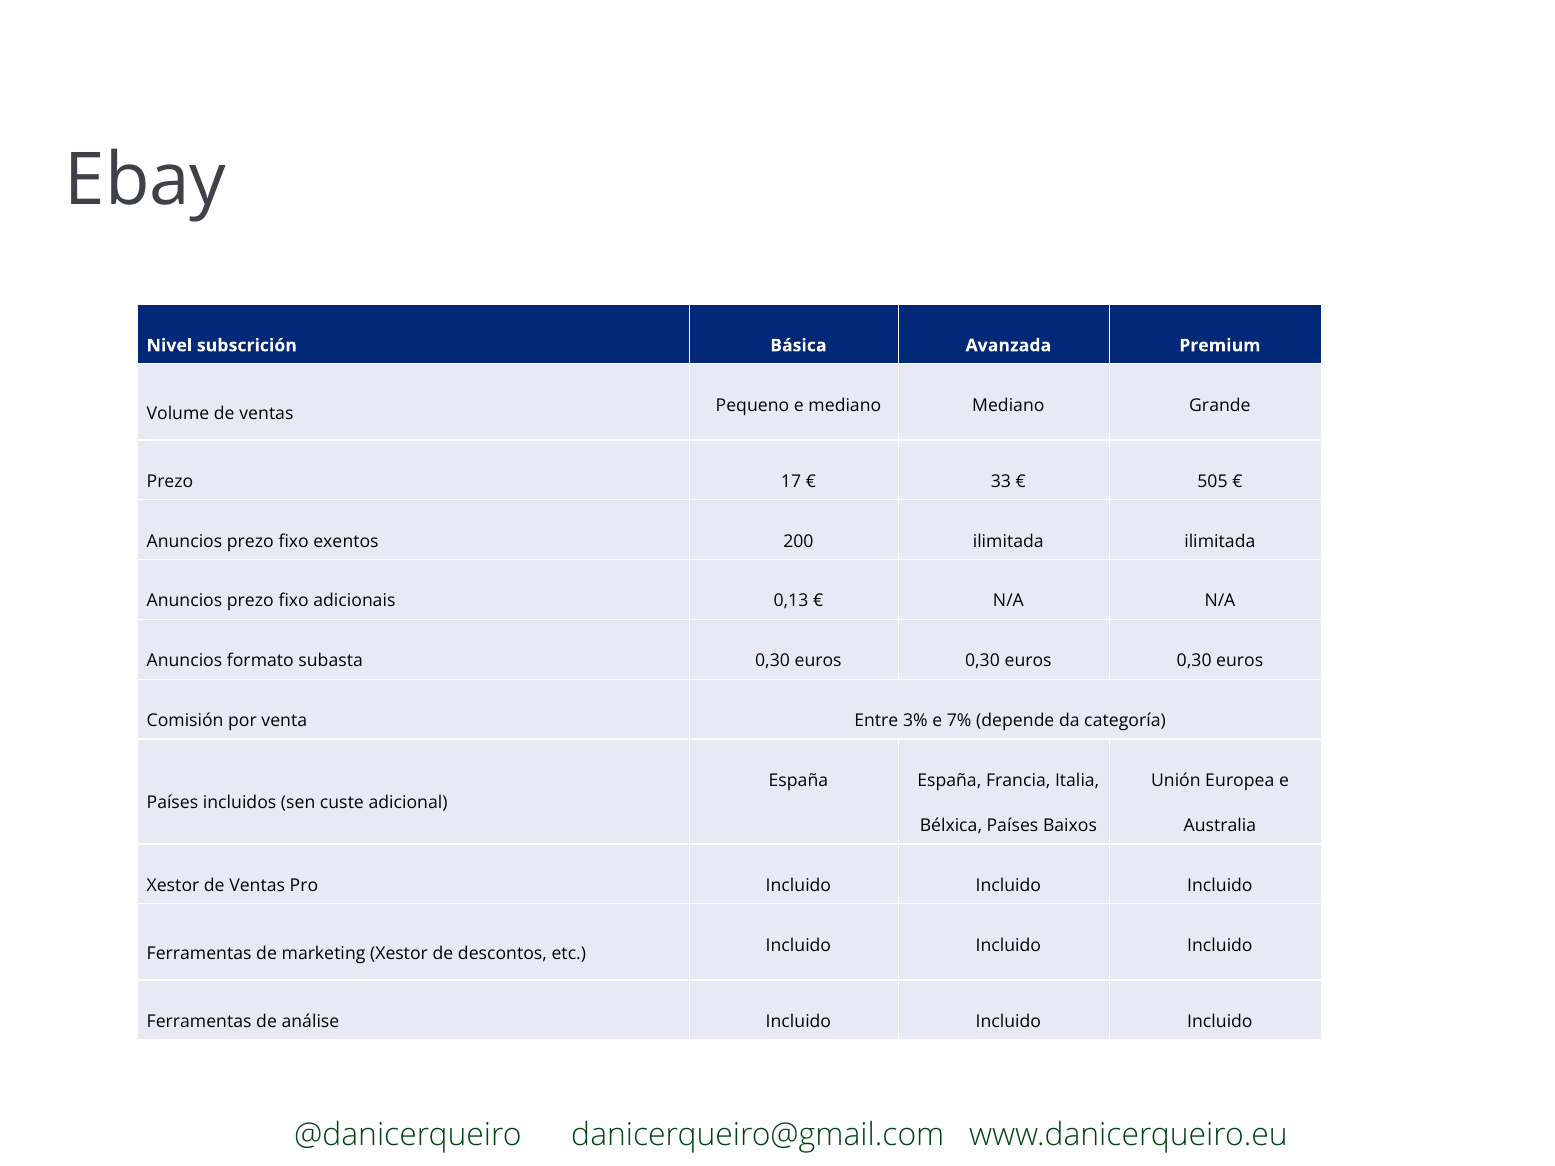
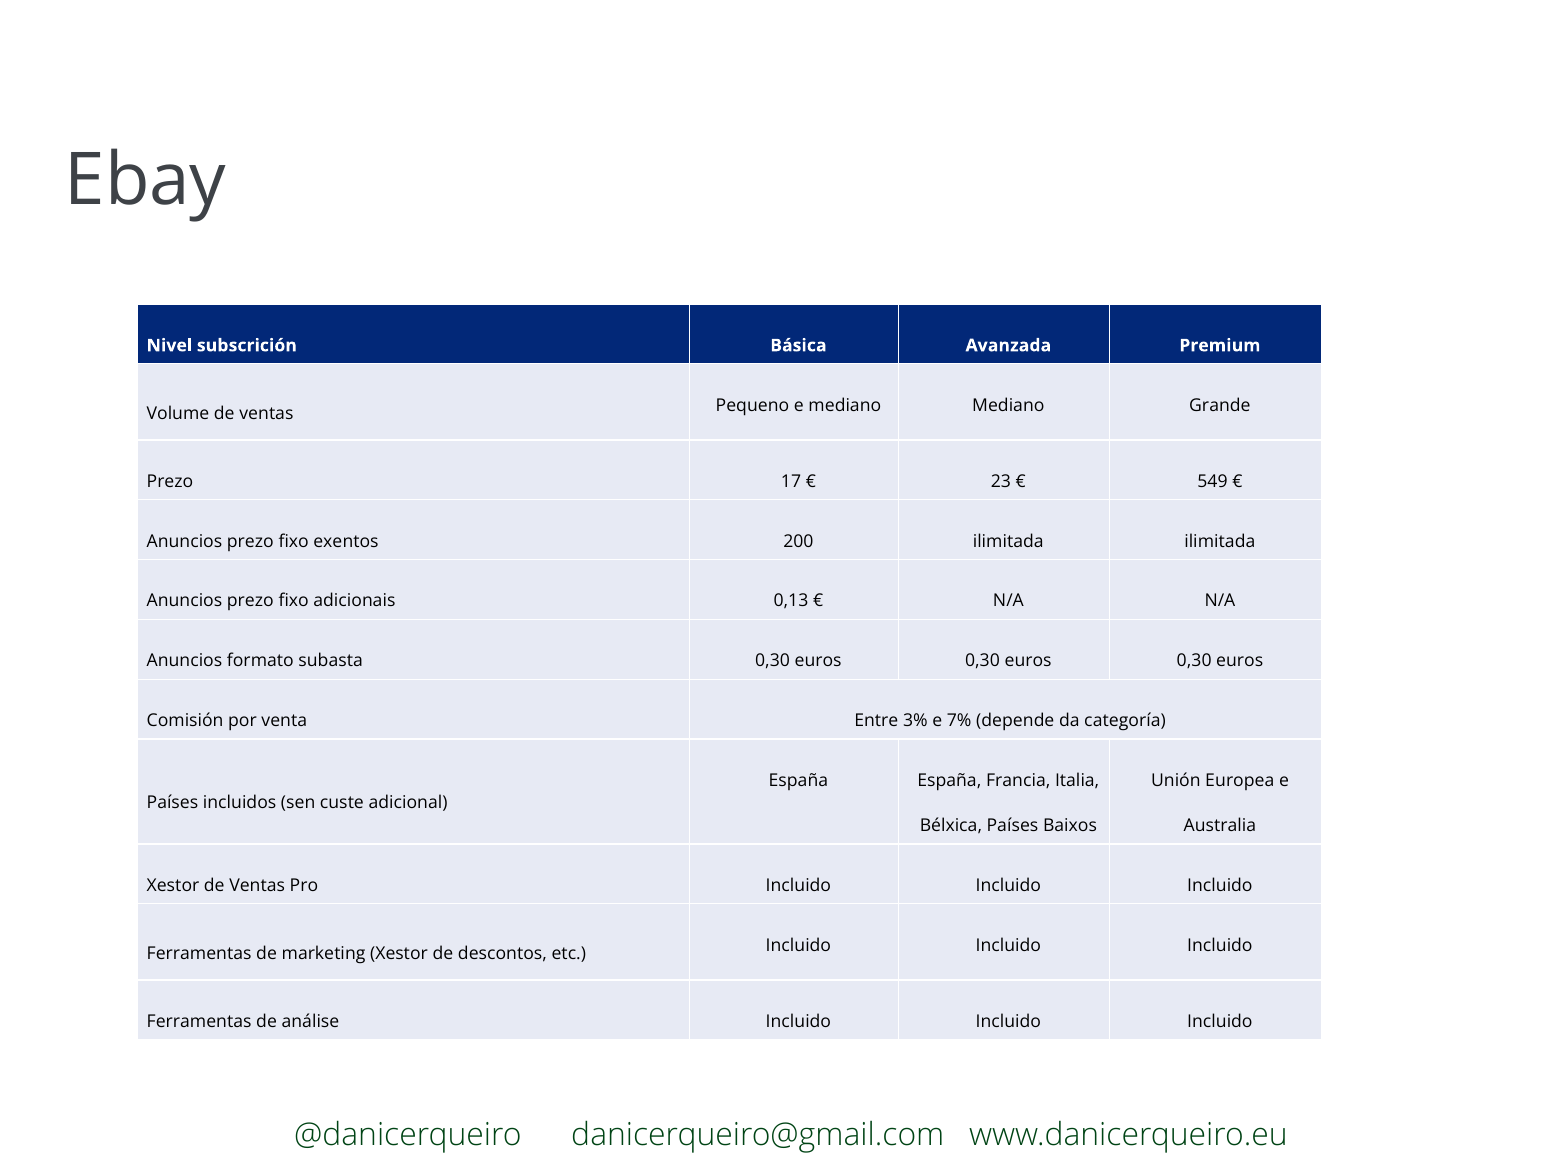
33: 33 -> 23 (1001, 482)
505: 505 -> 549 (1212, 482)
